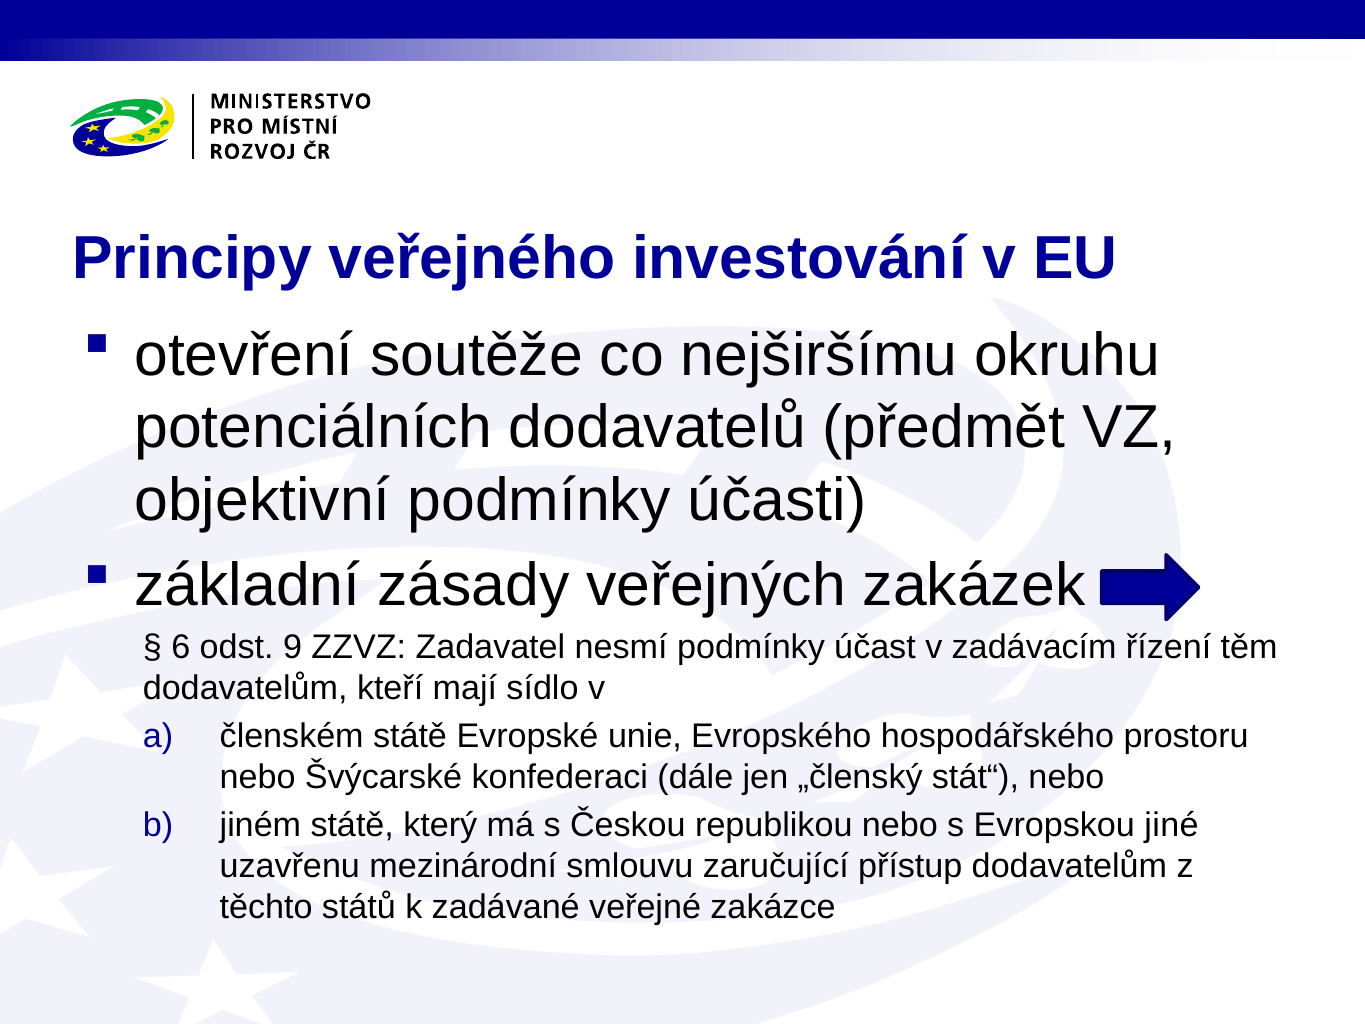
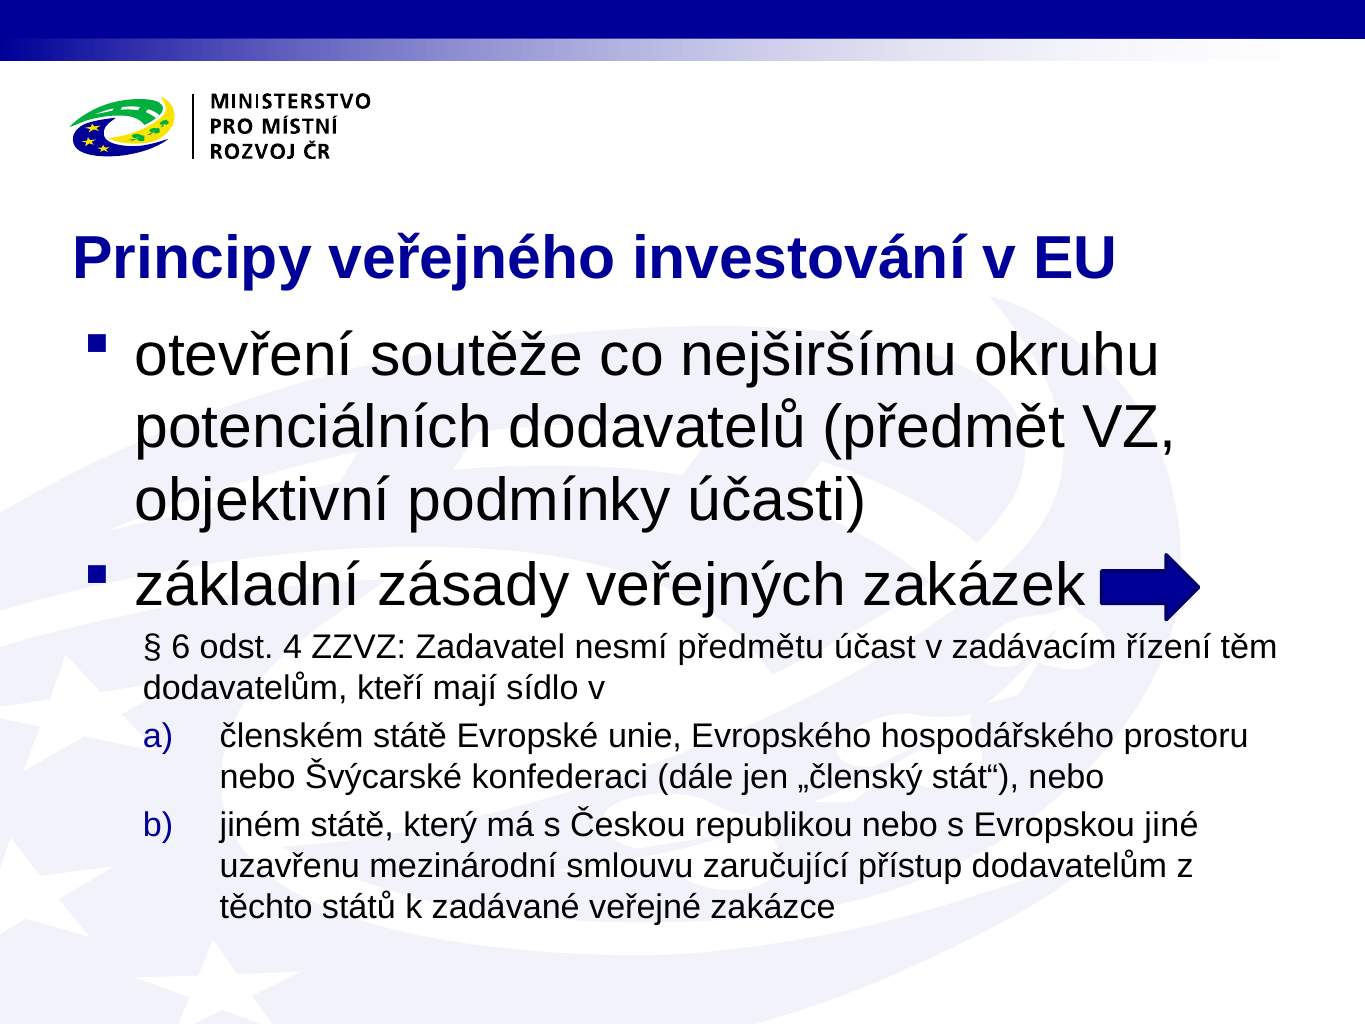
9: 9 -> 4 (293, 647)
nesmí podmínky: podmínky -> předmětu (751, 647)
